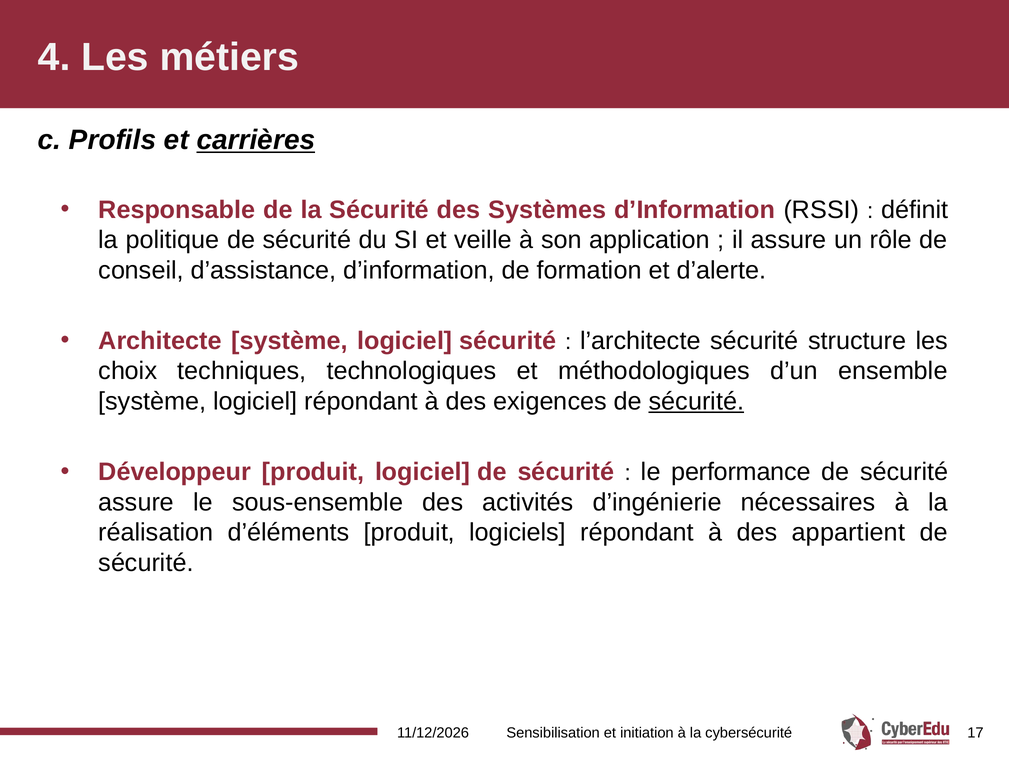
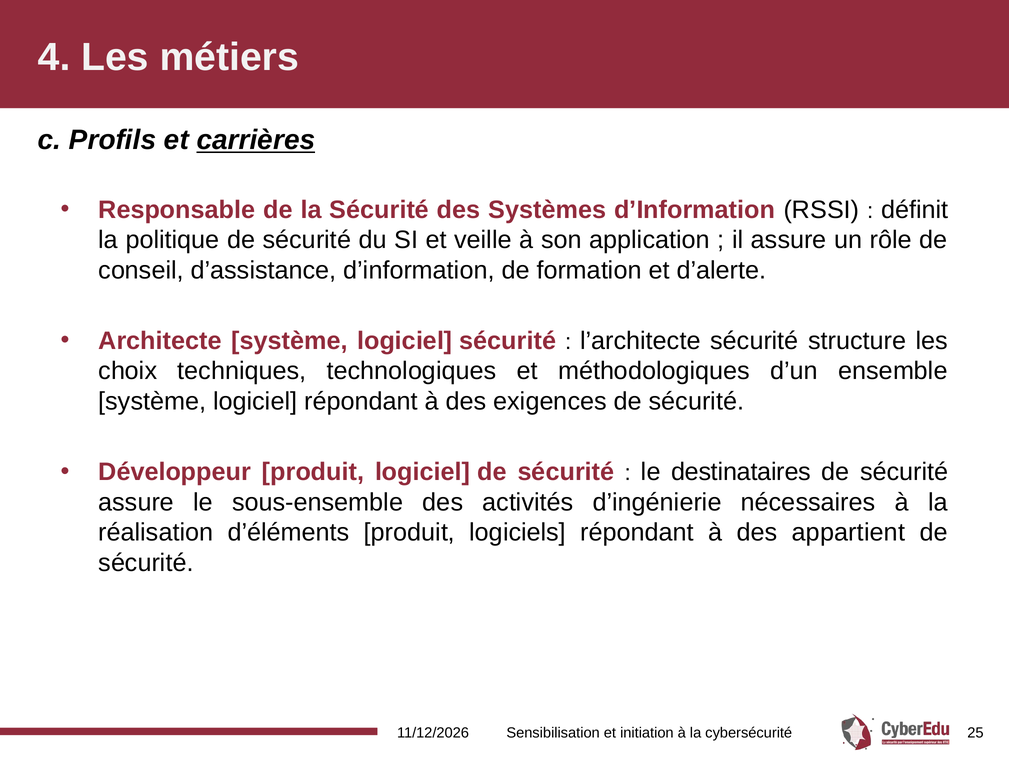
sécurité underline: present -> none (696, 401)
performance: performance -> destinataires (741, 472)
17: 17 -> 25 (975, 733)
